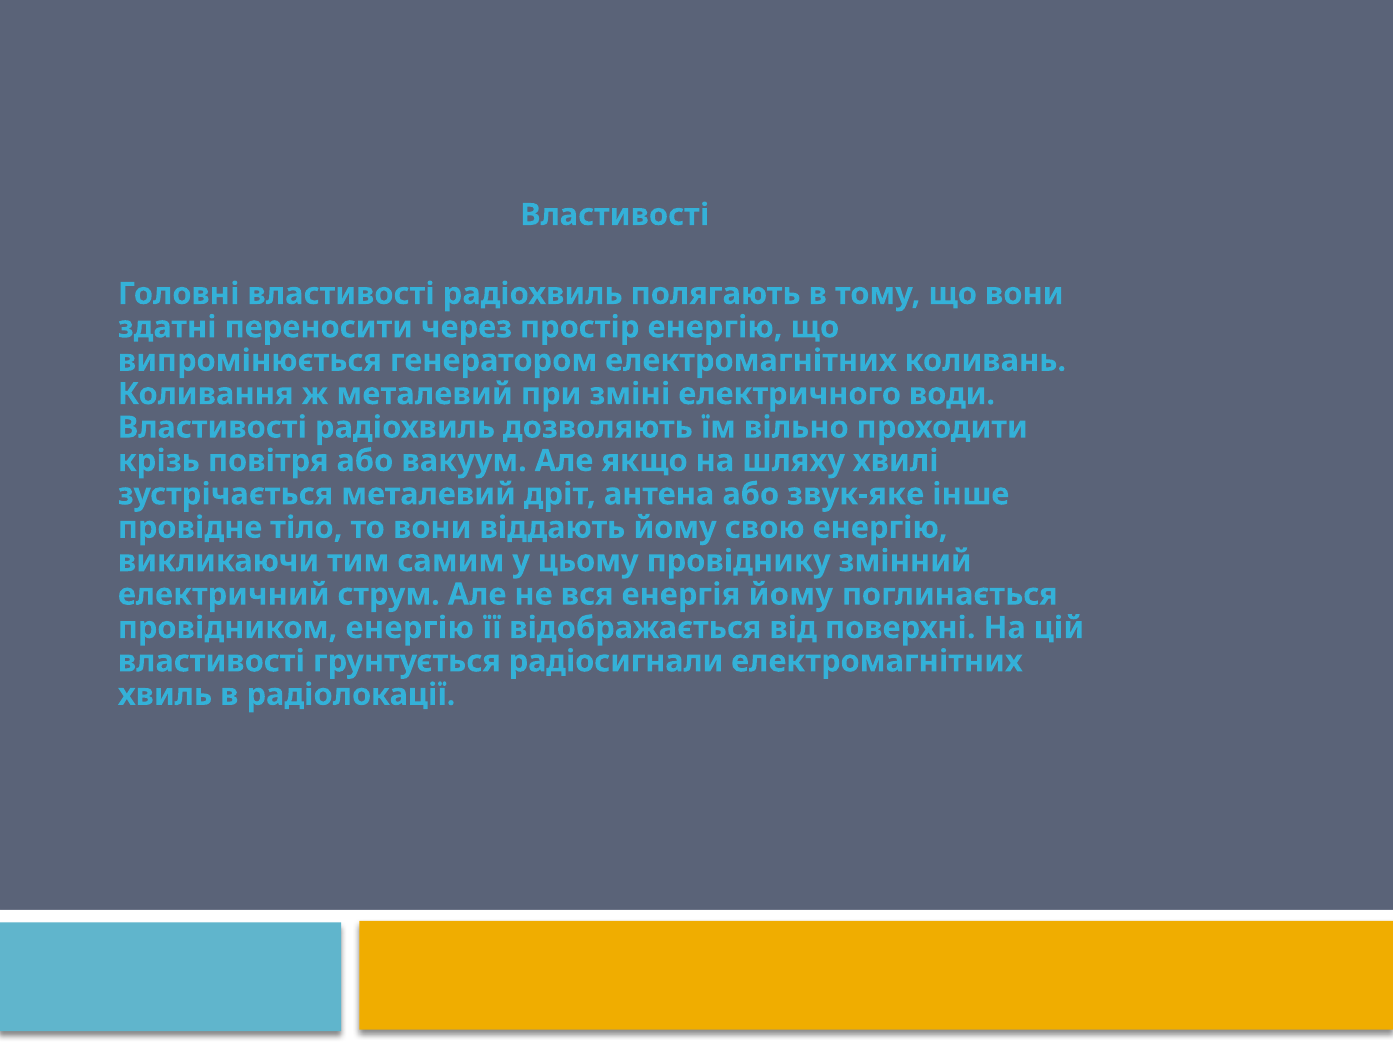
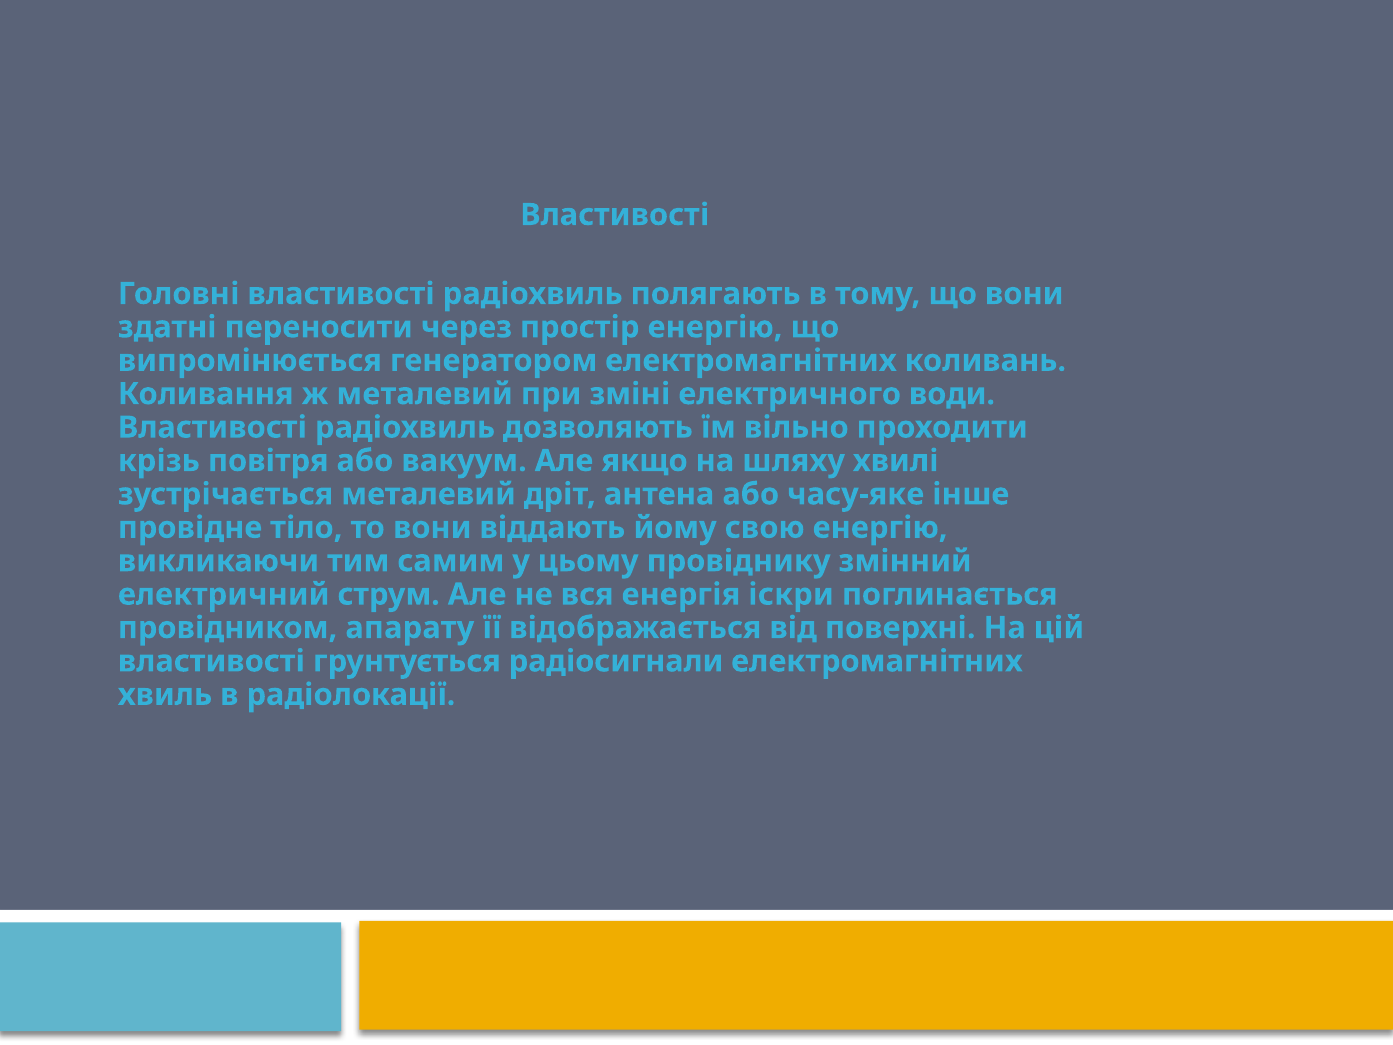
звук-яке: звук-яке -> часу-яке (856, 494)
енергія йому: йому -> іскри (791, 594)
провідником енергію: енергію -> апарату (410, 628)
